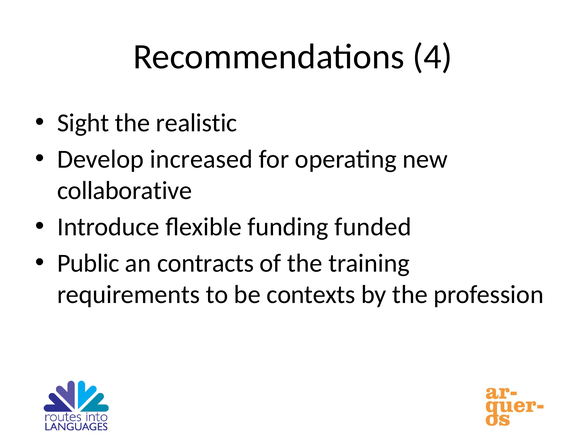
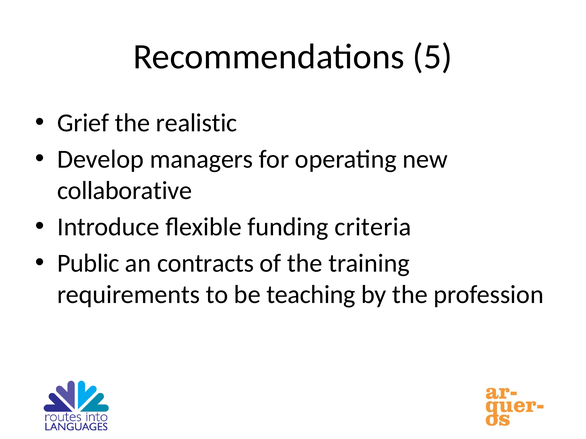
4: 4 -> 5 (433, 57)
Sight: Sight -> Grief (83, 123)
increased: increased -> managers (201, 159)
funded: funded -> criteria (373, 227)
contexts: contexts -> teaching (311, 295)
